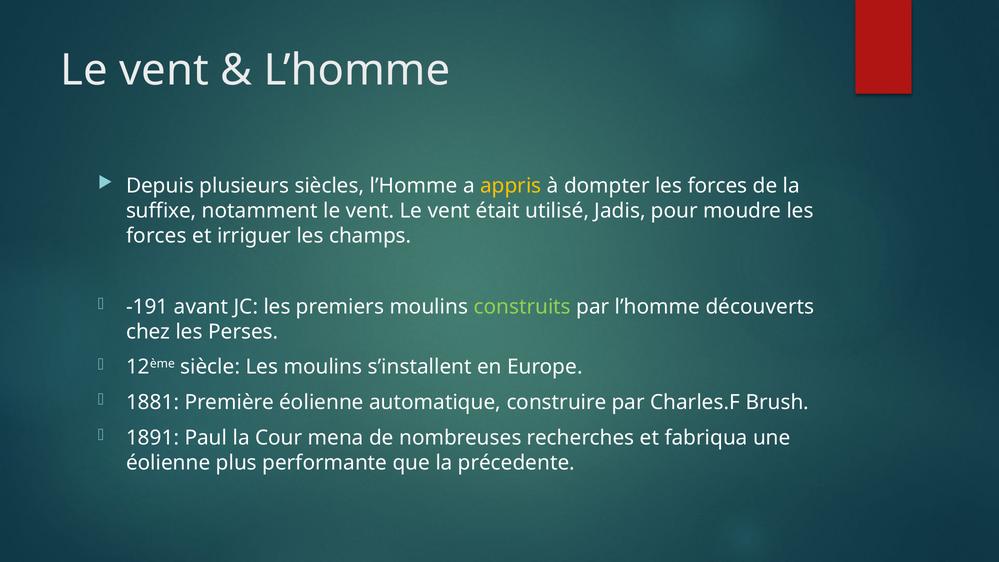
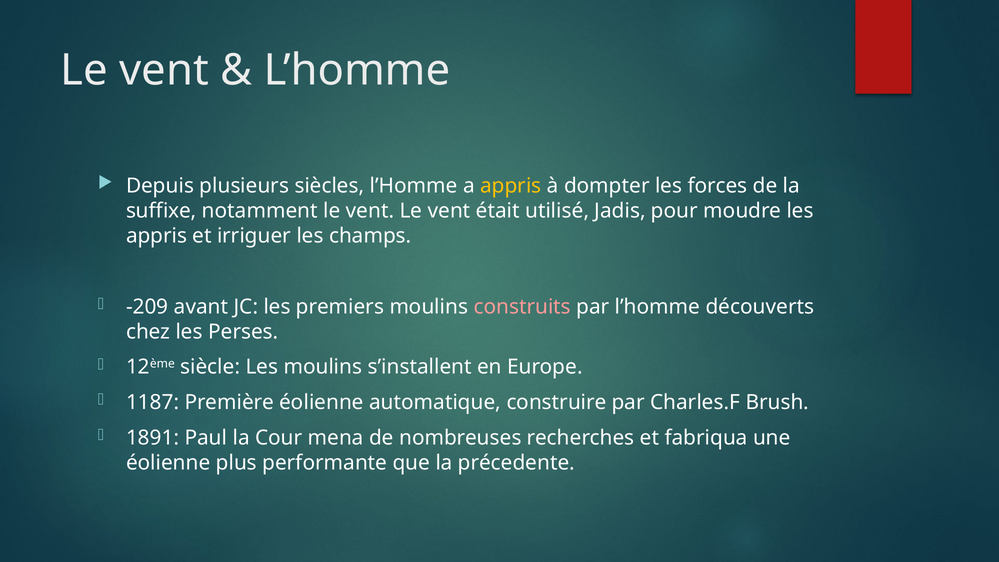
forces: forces -> appris (156, 236)
-191: -191 -> -209 (147, 307)
construits colour: light green -> pink (522, 307)
1881: 1881 -> 1187 (153, 402)
